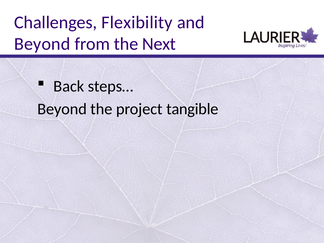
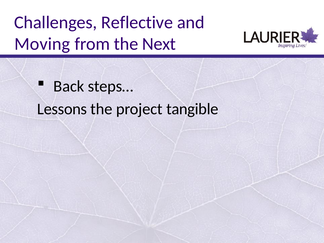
Flexibility: Flexibility -> Reflective (137, 22)
Beyond: Beyond -> Moving (42, 44)
Beyond: Beyond -> Lessons (62, 109)
